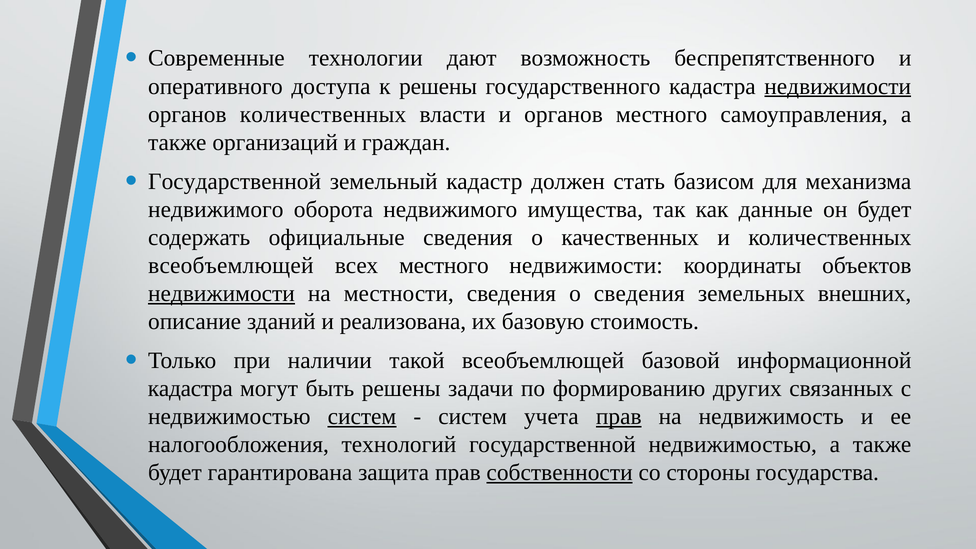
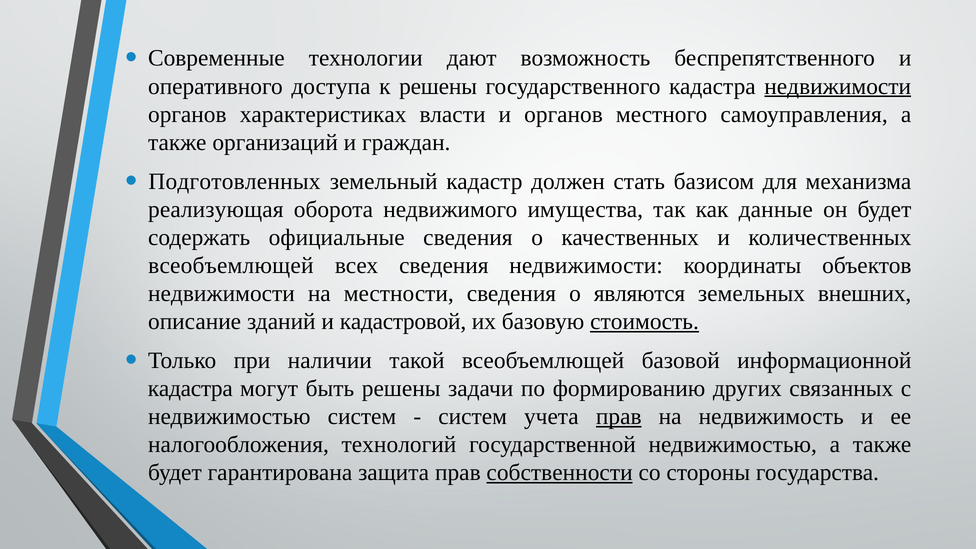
органов количественных: количественных -> характеристиках (323, 114)
Государственной: Государственной -> Подготовленных (234, 181)
недвижимого: недвижимого -> реализующая (216, 209)
всех местного: местного -> сведения (444, 266)
недвижимости underline: present -> none (221, 294)
о сведения: сведения -> являются (640, 294)
реализована: реализована -> кадастровой (403, 322)
стоимость underline: none -> present (645, 322)
систем underline: present -> none (362, 417)
